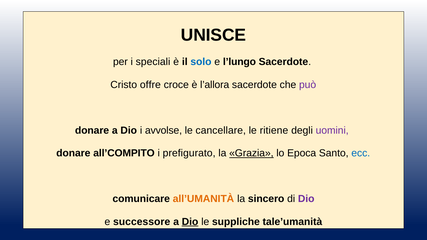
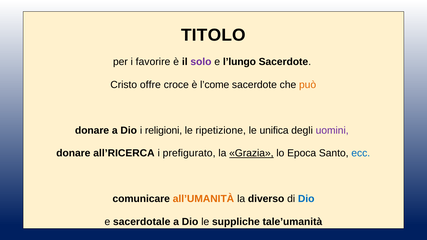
UNISCE: UNISCE -> TITOLO (213, 35)
speciali: speciali -> favorire (153, 62)
solo colour: blue -> purple (201, 62)
l’allora: l’allora -> l’come (215, 85)
può colour: purple -> orange (308, 85)
avvolse: avvolse -> religioni (164, 130)
cancellare: cancellare -> ripetizione (221, 130)
ritiene: ritiene -> unifica (274, 130)
all’COMPITO: all’COMPITO -> all’RICERCA (124, 153)
sincero: sincero -> diverso (266, 199)
Dio colour: purple -> blue (306, 199)
successore: successore -> sacerdotale (142, 222)
Dio underline: present -> none (190, 222)
